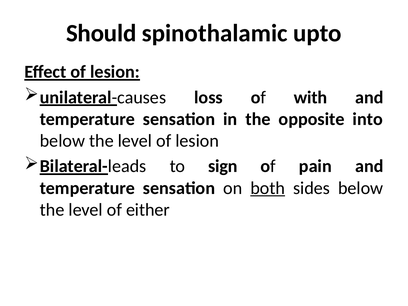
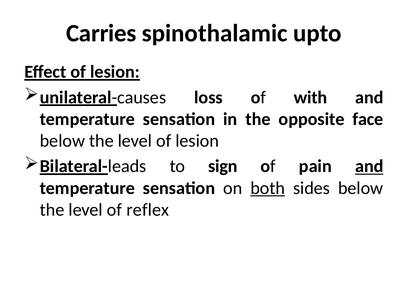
Should: Should -> Carries (101, 33)
into: into -> face (368, 119)
and underline: none -> present (369, 166)
either: either -> reflex (148, 210)
